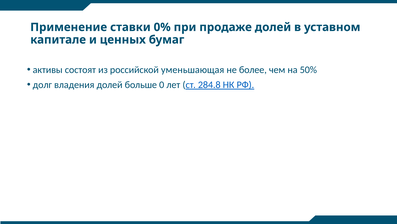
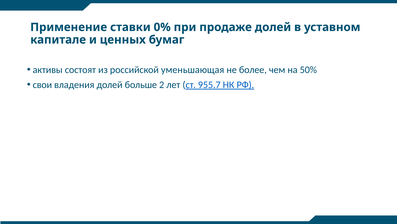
долг: долг -> свои (42, 85)
0: 0 -> 2 (162, 85)
284.8: 284.8 -> 955.7 (209, 85)
